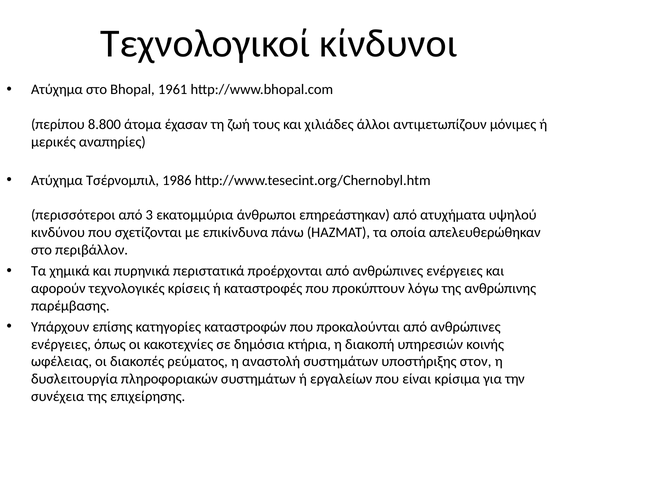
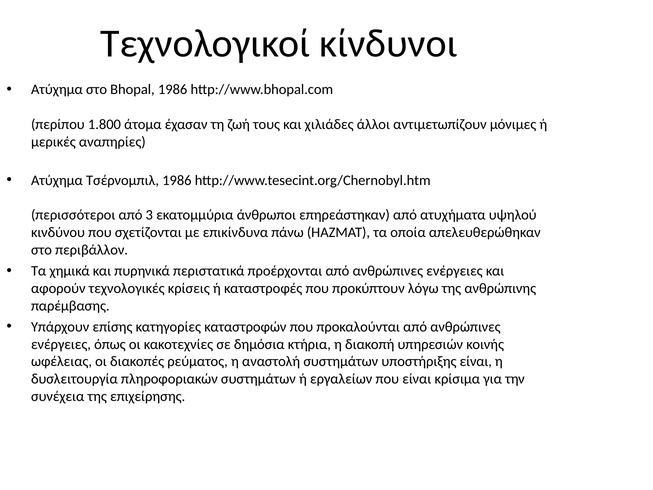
Bhopal 1961: 1961 -> 1986 (173, 90)
8.800: 8.800 -> 1.800 (104, 124)
υποστήριξης στον: στον -> είναι (476, 361)
